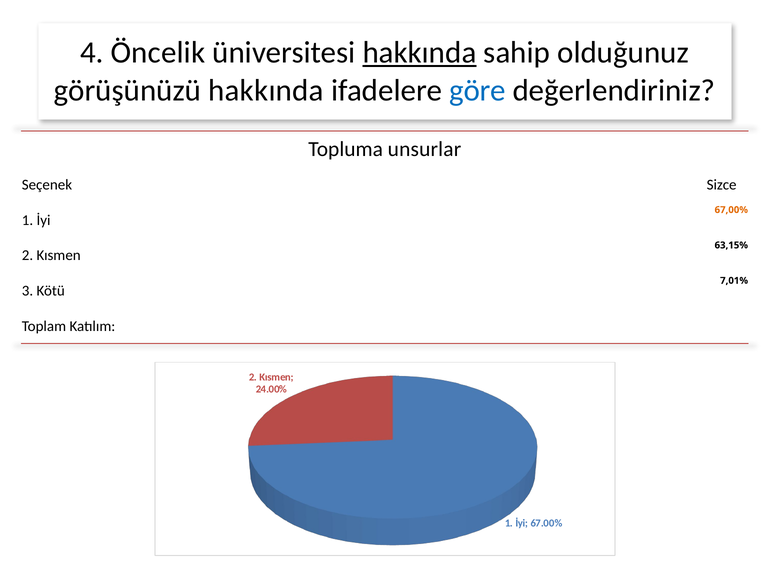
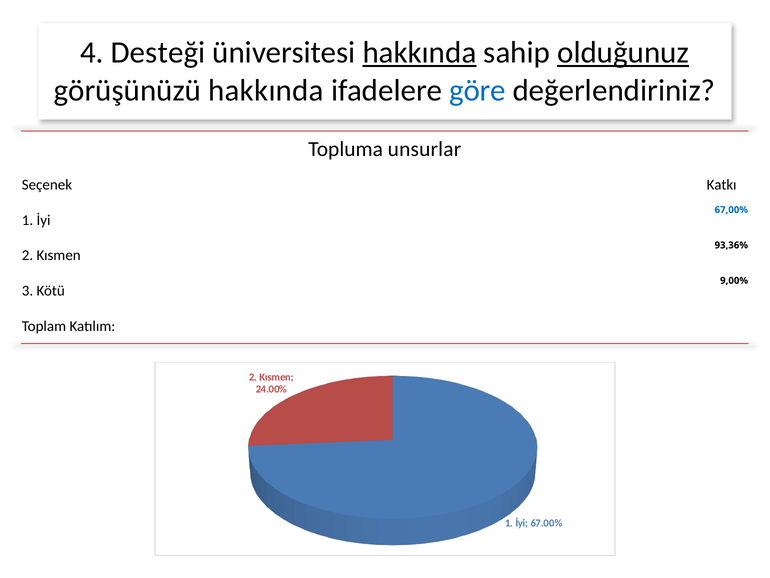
Öncelik: Öncelik -> Desteği (158, 53)
olduğunuz underline: none -> present (623, 53)
Sizce: Sizce -> Katkı (722, 185)
67,00% colour: orange -> blue (731, 210)
63,15%: 63,15% -> 93,36% (731, 245)
7,01%: 7,01% -> 9,00% (734, 280)
